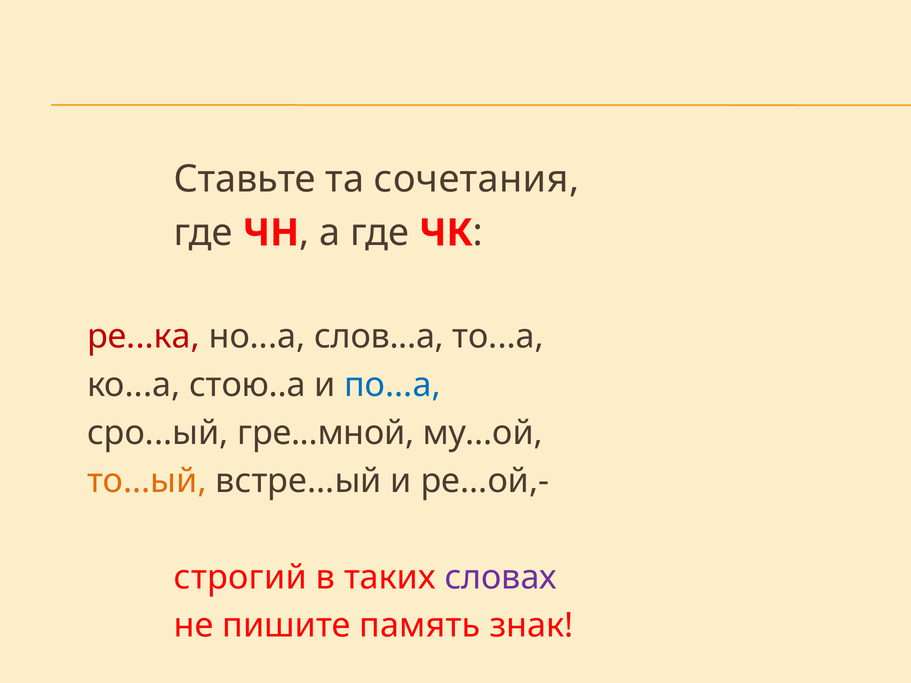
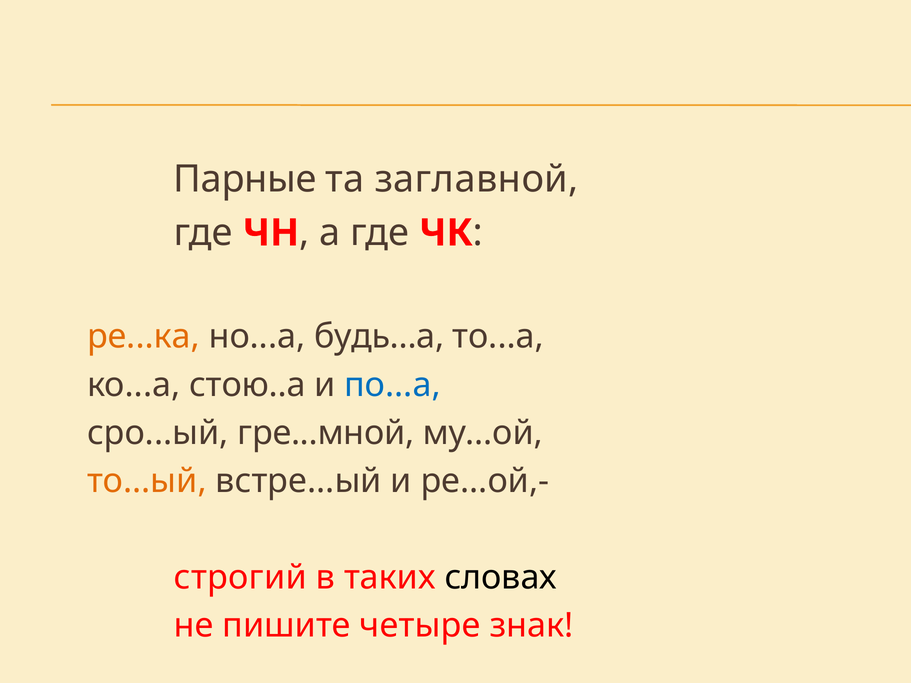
Ставьте: Ставьте -> Парные (245, 179)
сочетания: сочетания -> заглавной (477, 179)
ре...ка colour: red -> orange (143, 337)
слов...а: слов...а -> будь...а (379, 337)
словах colour: purple -> black (501, 577)
память: память -> четыре (420, 626)
